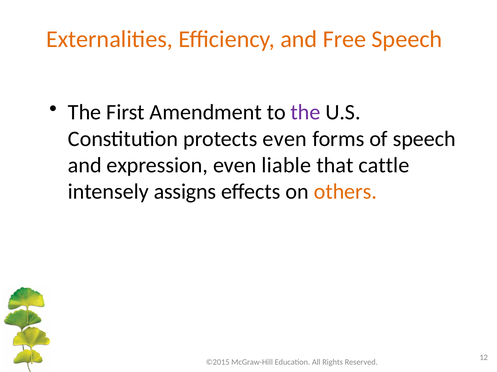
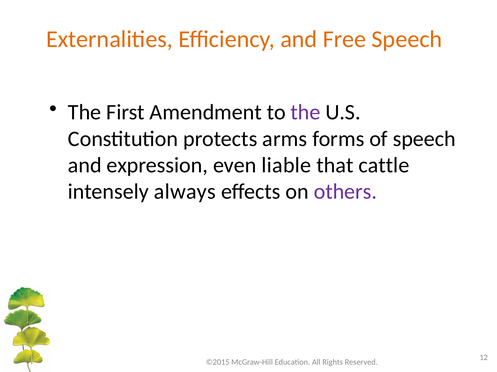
protects even: even -> arms (285, 139)
assigns: assigns -> always (185, 192)
others colour: orange -> purple (345, 192)
